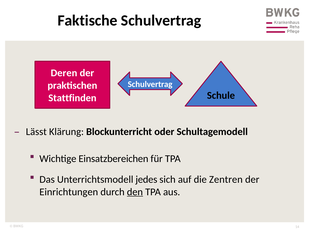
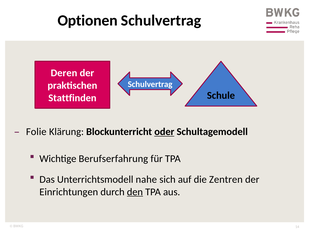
Faktische: Faktische -> Optionen (88, 20)
Lässt: Lässt -> Folie (36, 131)
oder underline: none -> present (164, 131)
Einsatzbereichen: Einsatzbereichen -> Berufserfahrung (113, 158)
jedes: jedes -> nahe (146, 179)
